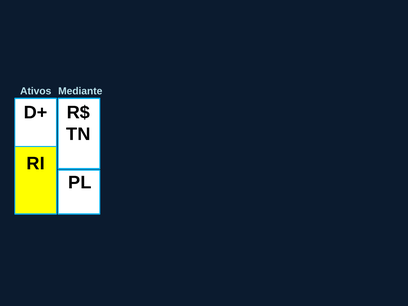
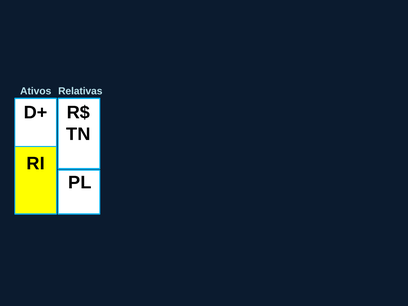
Mediante: Mediante -> Relativas (80, 91)
